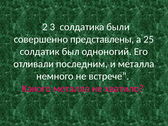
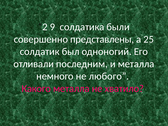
3: 3 -> 9 (52, 27)
встрече: встрече -> любого (109, 76)
